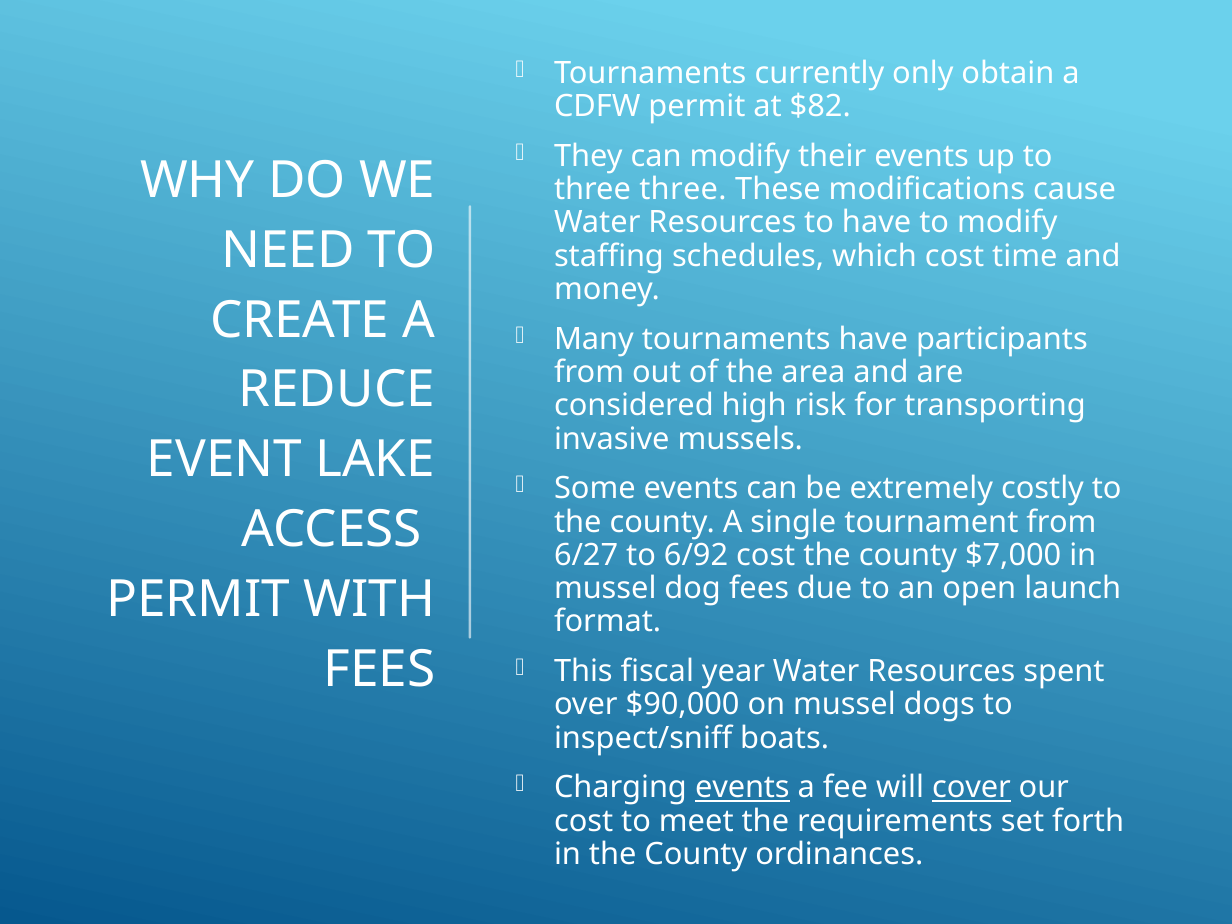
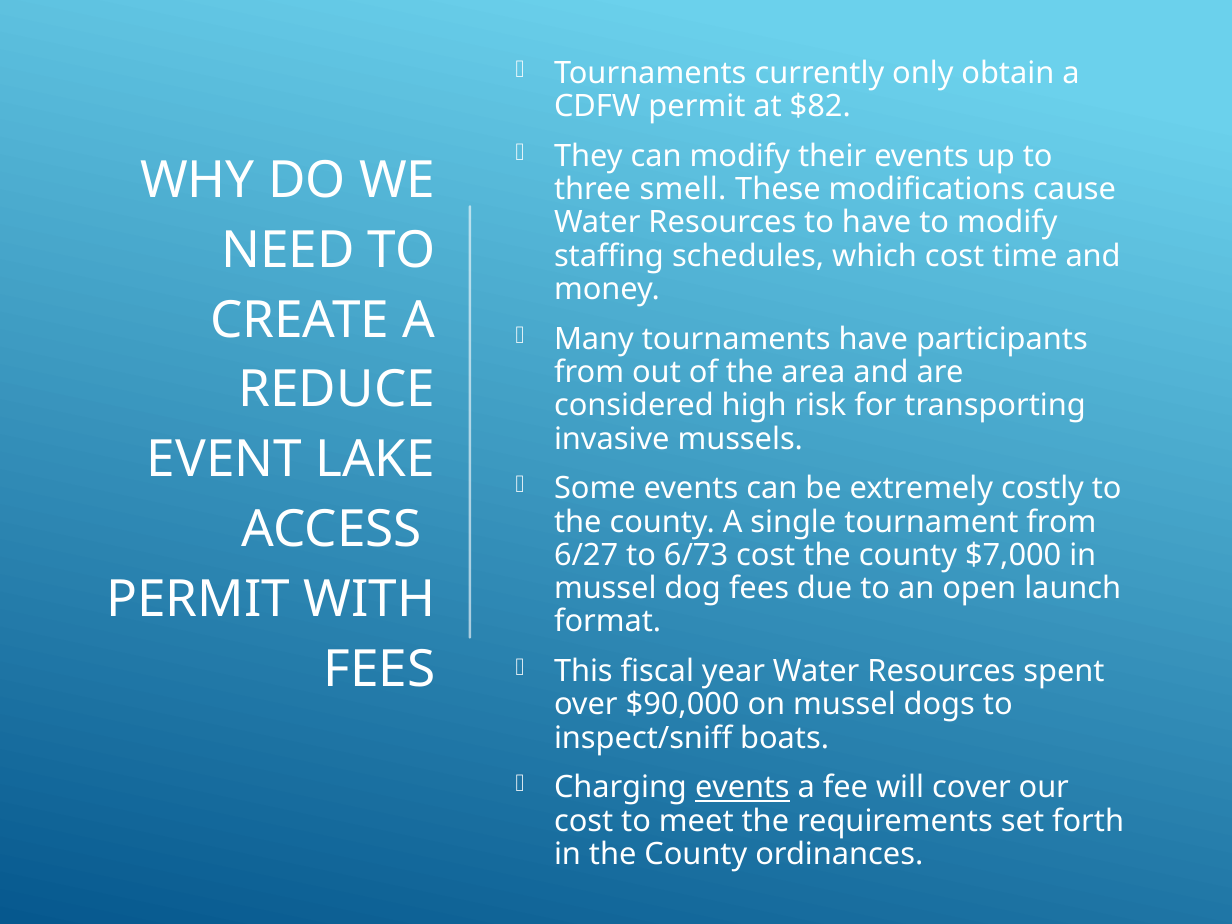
three three: three -> smell (683, 190)
6/92: 6/92 -> 6/73 (696, 555)
cover underline: present -> none (971, 788)
